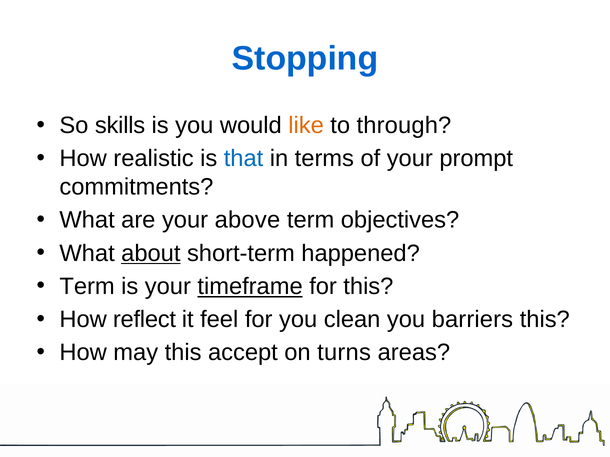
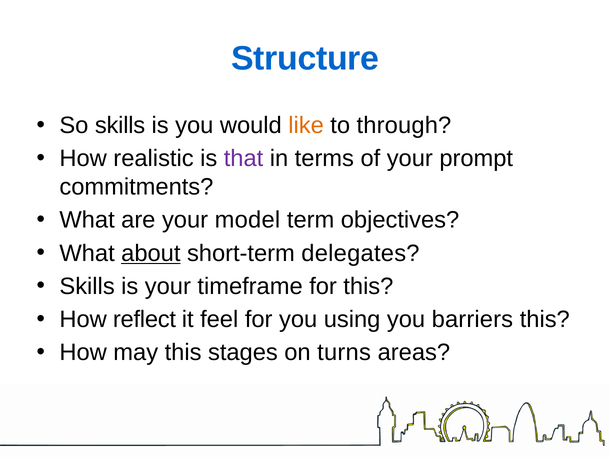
Stopping: Stopping -> Structure (305, 59)
that colour: blue -> purple (244, 159)
above: above -> model (247, 220)
happened: happened -> delegates (360, 254)
Term: Term -> Skills (87, 287)
timeframe underline: present -> none (250, 287)
clean: clean -> using (352, 320)
accept: accept -> stages (243, 353)
